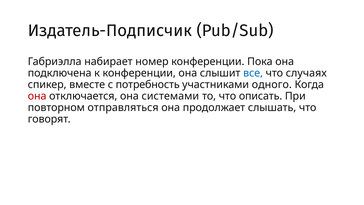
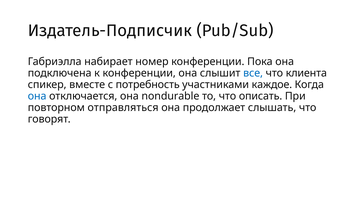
случаях: случаях -> клиента (306, 73)
одного: одного -> каждое (272, 84)
она colour: red -> blue (37, 96)
системами: системами -> nondurable (170, 96)
